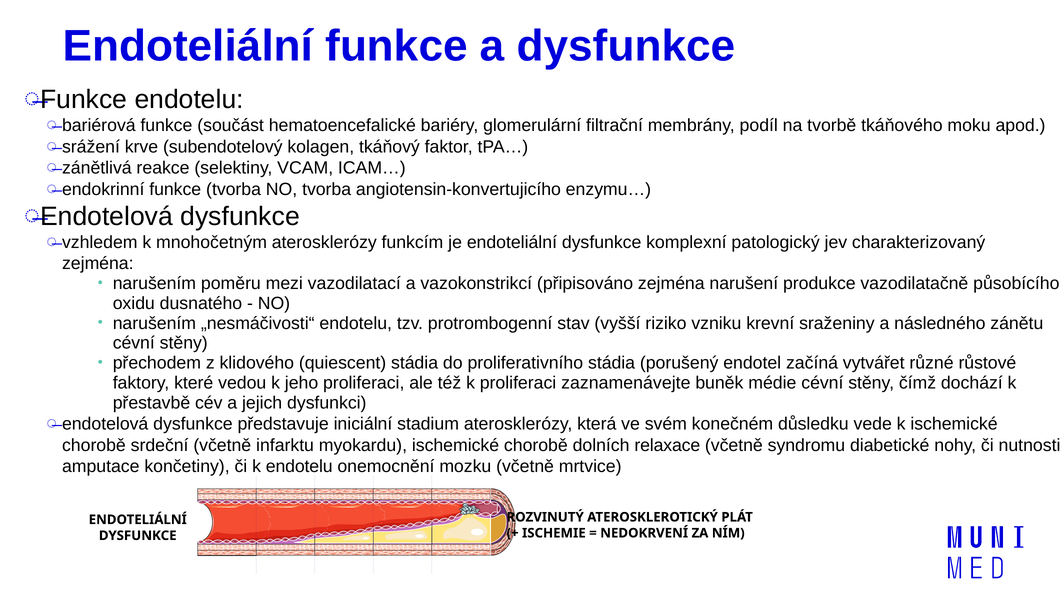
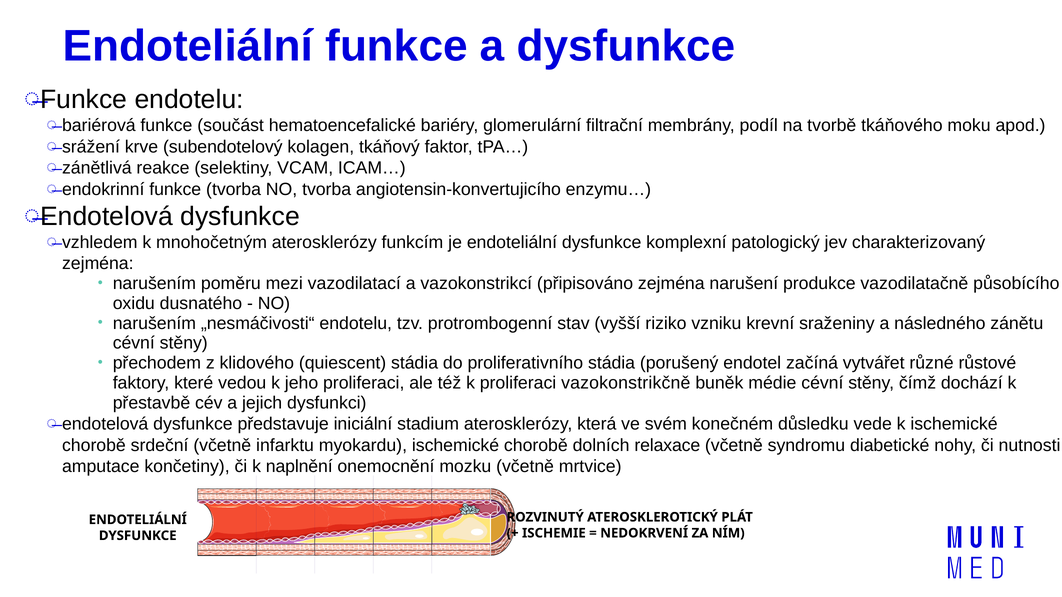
zaznamenávejte: zaznamenávejte -> vazokonstrikčně (626, 383)
k endotelu: endotelu -> naplnění (299, 467)
